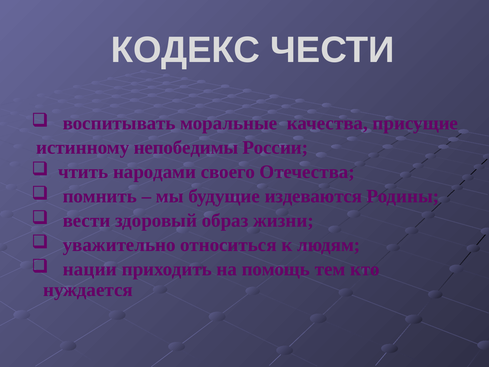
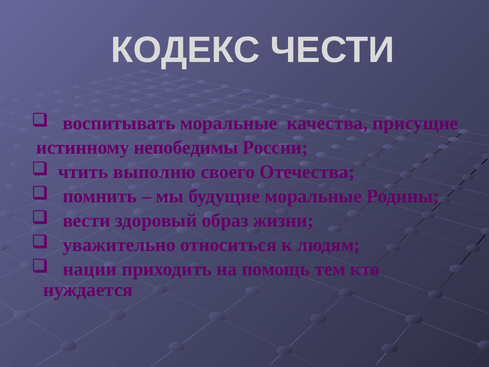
народами: народами -> выполню (154, 172)
будущие издеваются: издеваются -> моральные (313, 196)
